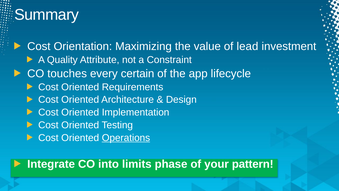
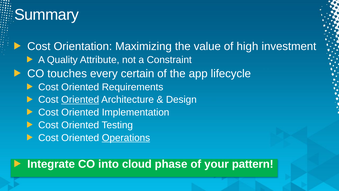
lead: lead -> high (247, 46)
Oriented underline: none -> present (80, 100)
limits: limits -> cloud (137, 164)
